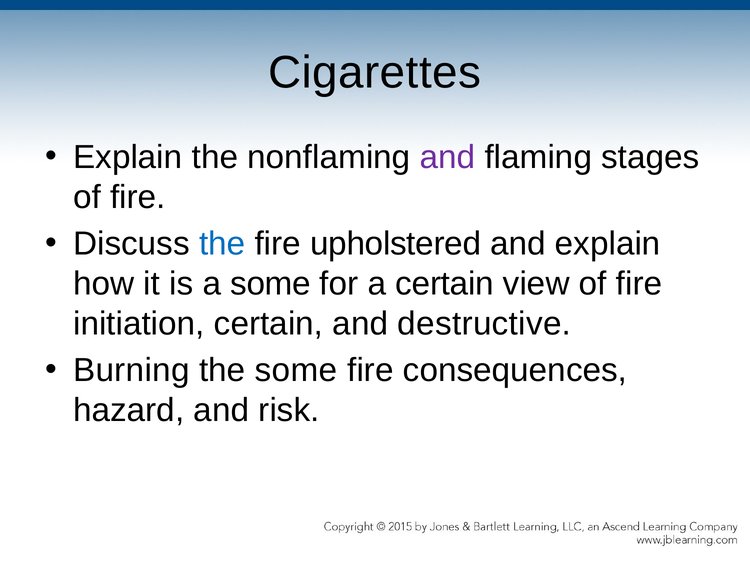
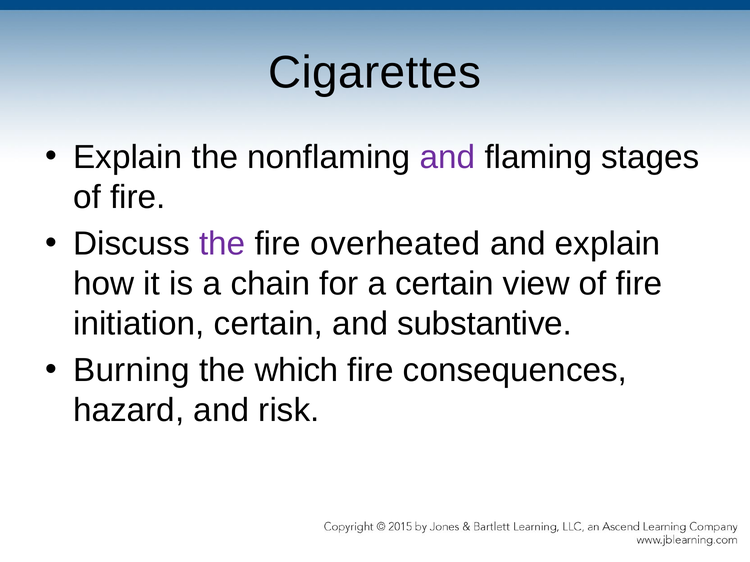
the colour: blue -> purple (222, 244)
upholstered: upholstered -> overheated (395, 244)
a some: some -> chain (270, 284)
destructive: destructive -> substantive (485, 324)
the some: some -> which (297, 371)
